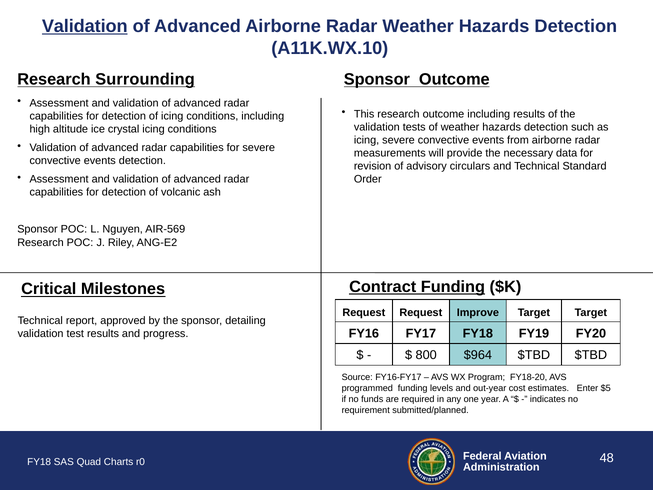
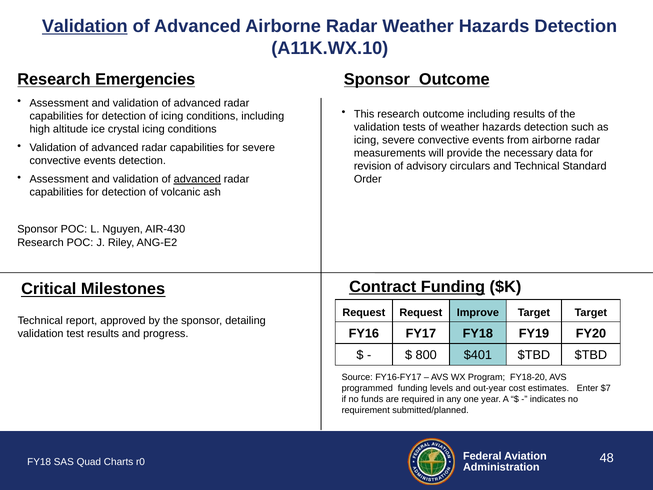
Surrounding: Surrounding -> Emergencies (145, 79)
advanced underline: none -> present (197, 179)
AIR-569: AIR-569 -> AIR-430 (165, 229)
$964: $964 -> $401 (478, 355)
$5: $5 -> $7 (606, 388)
